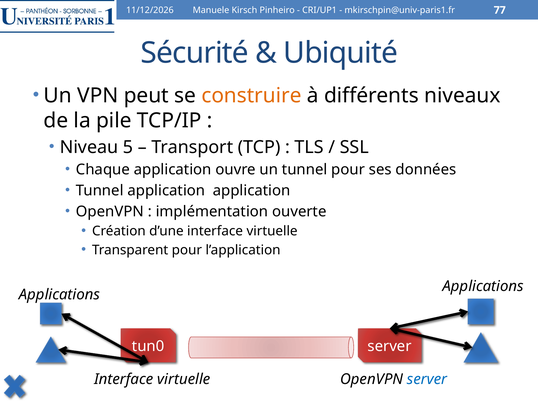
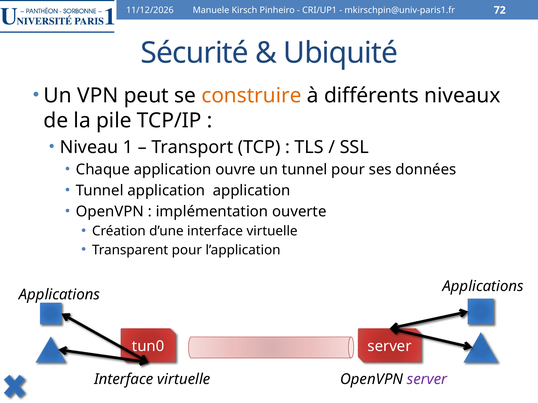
77: 77 -> 72 (500, 10)
5: 5 -> 1 (128, 147)
server colour: blue -> purple (427, 380)
